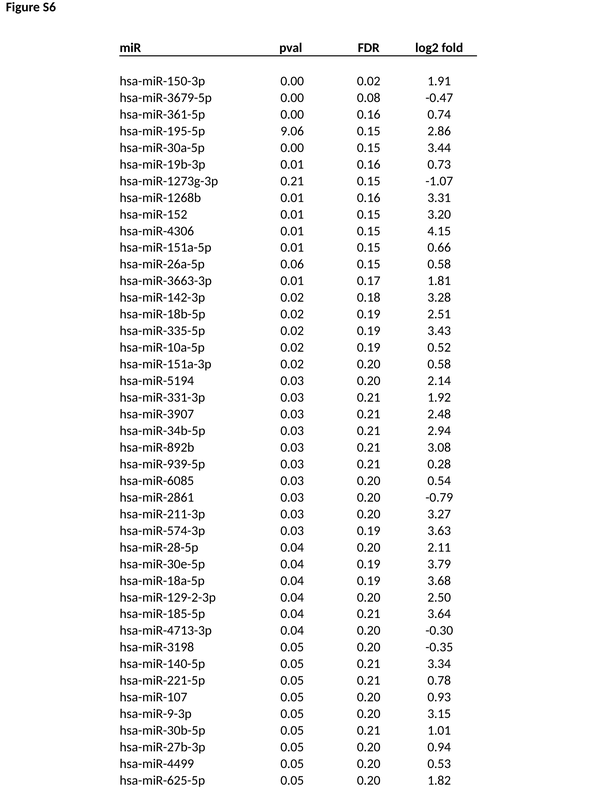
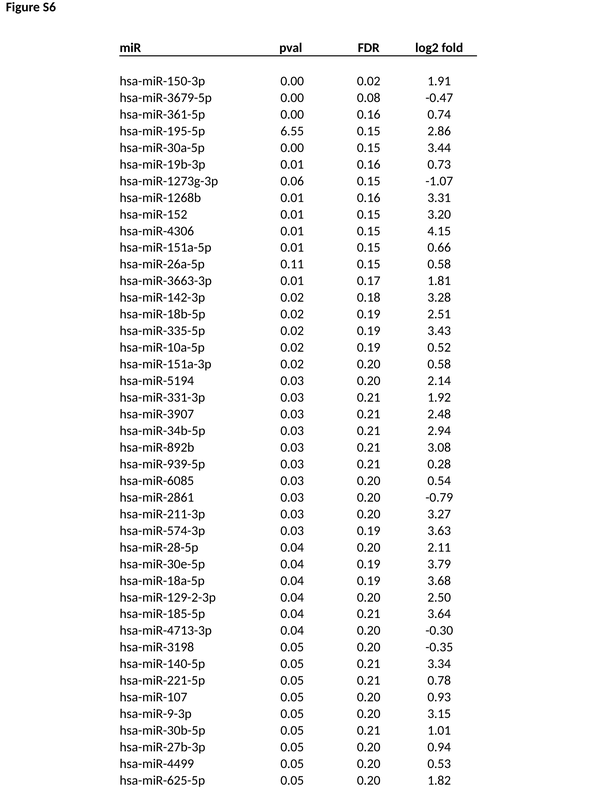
9.06: 9.06 -> 6.55 (292, 131)
hsa-miR-1273g-3p 0.21: 0.21 -> 0.06 (292, 181)
0.06: 0.06 -> 0.11 (292, 264)
